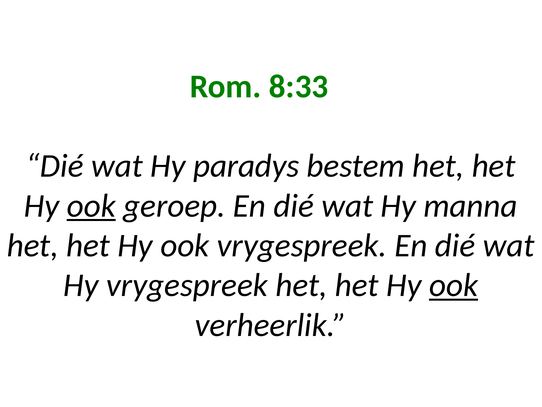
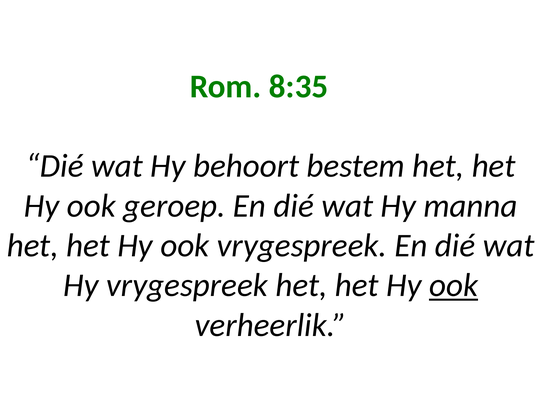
8:33: 8:33 -> 8:35 (299, 86)
paradys: paradys -> behoort (246, 166)
ook underline: present -> none (91, 206)
